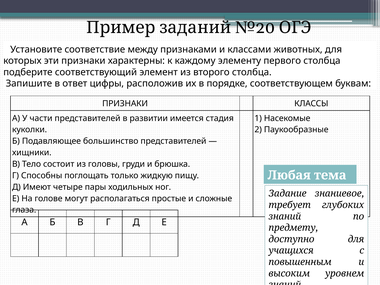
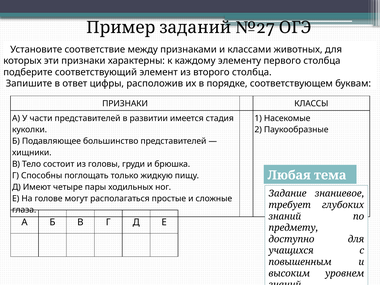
№20: №20 -> №27 (255, 28)
